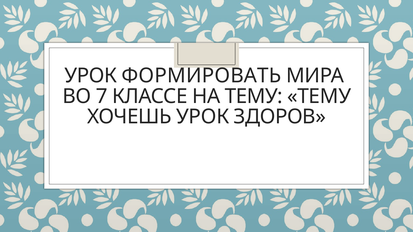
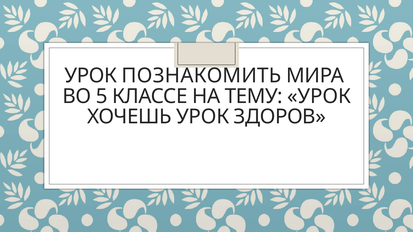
ФОРМИРОВАТЬ: ФОРМИРОВАТЬ -> ПОЗНАКОМИТЬ (202, 76)
7: 7 -> 5 (102, 96)
ТЕМУ ТЕМУ: ТЕМУ -> УРОК (319, 96)
